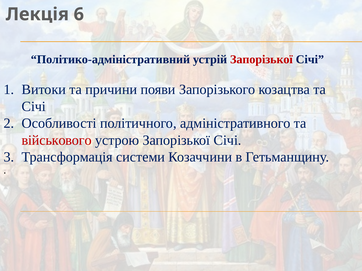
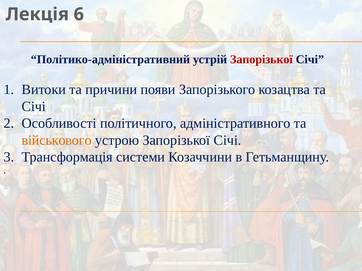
військового colour: red -> orange (57, 140)
